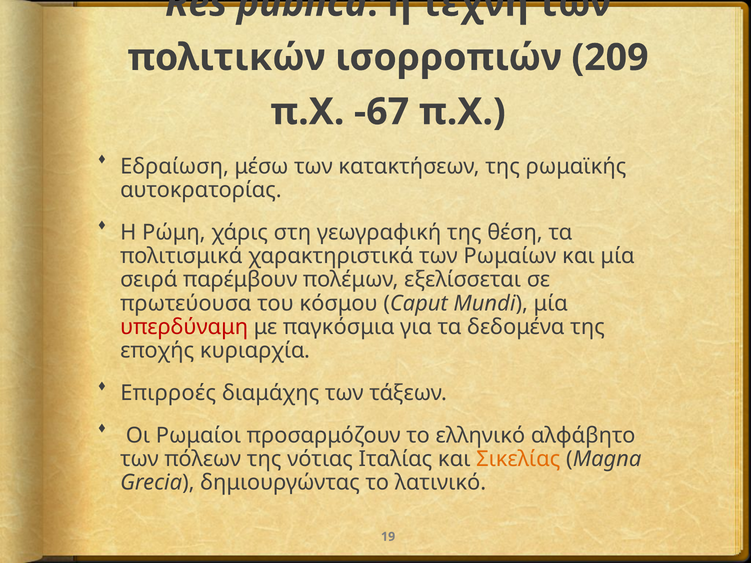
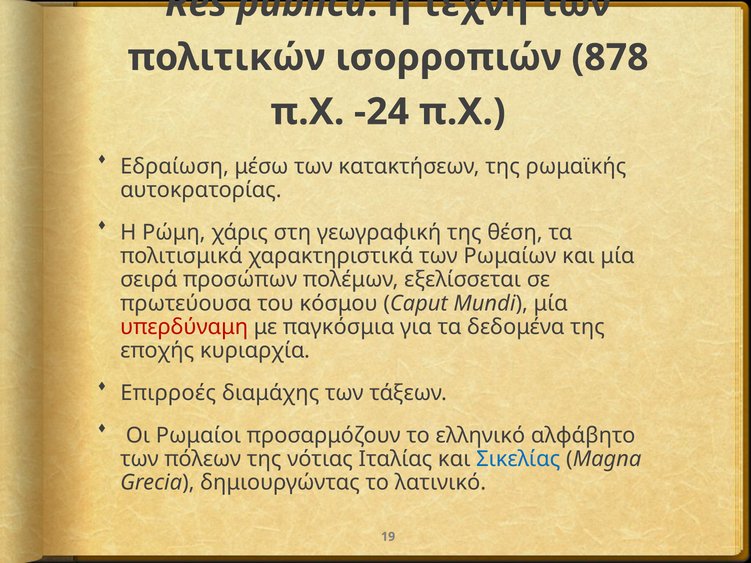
209: 209 -> 878 (610, 58)
-67: -67 -> -24 (382, 112)
παρέμβουν: παρέμβουν -> προσώπων (240, 280)
Σικελίας colour: orange -> blue (518, 459)
